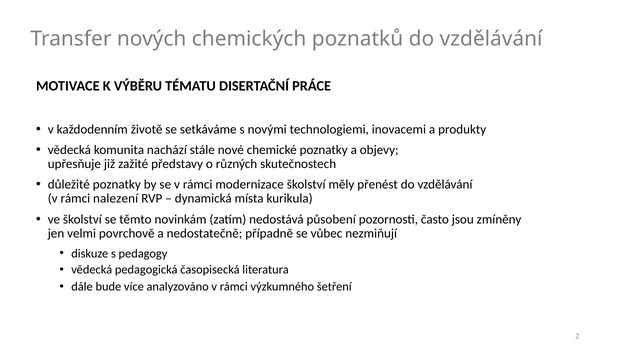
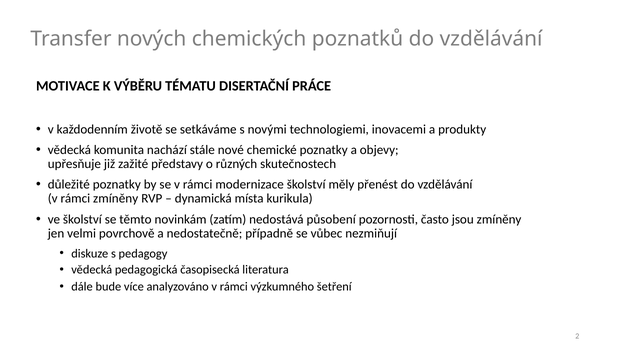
rámci nalezení: nalezení -> zmíněny (116, 199)
